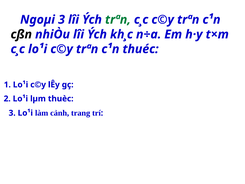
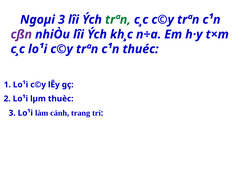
cßn colour: black -> purple (21, 34)
